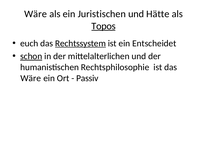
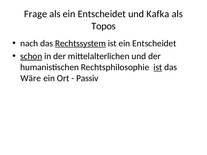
Wäre: Wäre -> Frage (36, 14)
als ein Juristischen: Juristischen -> Entscheidet (102, 14)
Hätte: Hätte -> Kafka (158, 14)
Topos underline: present -> none (104, 26)
euch: euch -> nach (29, 43)
ist underline: none -> present (158, 67)
